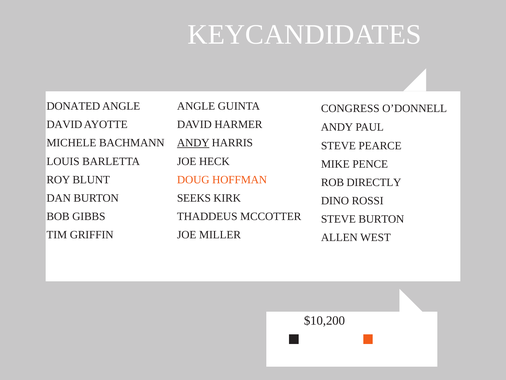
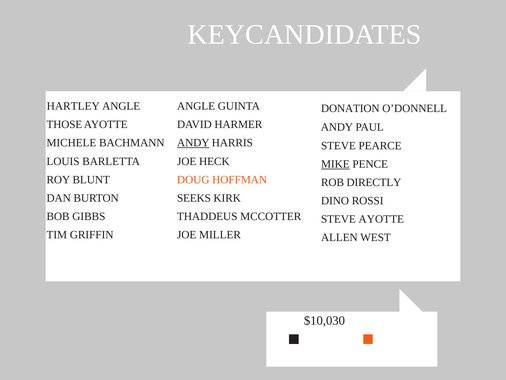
DONATED: DONATED -> HARTLEY (73, 106)
CONGRESS: CONGRESS -> DONATION (350, 108)
DAVID: DAVID -> THOSE (64, 124)
MIKE underline: none -> present (335, 164)
STEVE BURTON: BURTON -> AYOTTE (381, 219)
$10,200: $10,200 -> $10,030 (324, 320)
